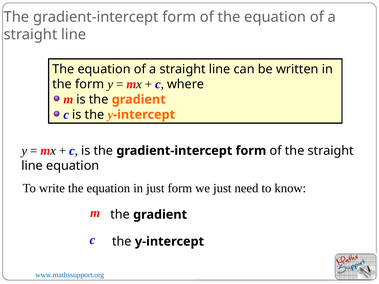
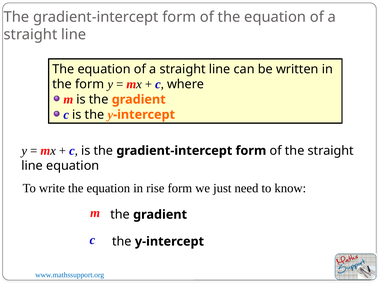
in just: just -> rise (155, 188)
